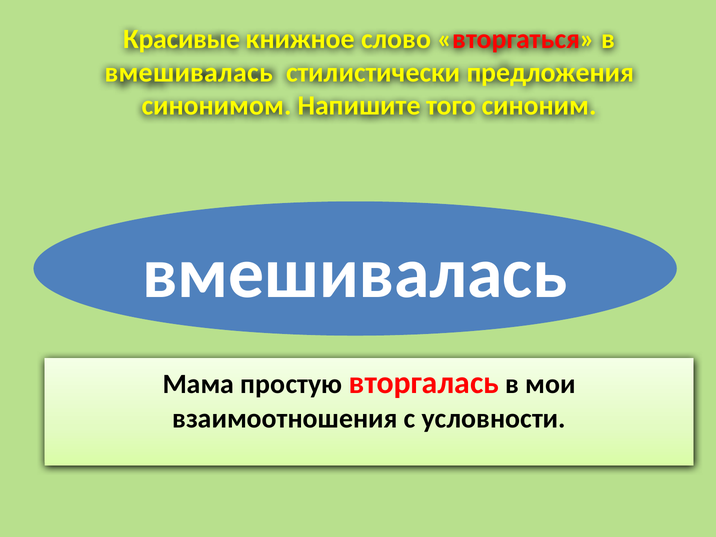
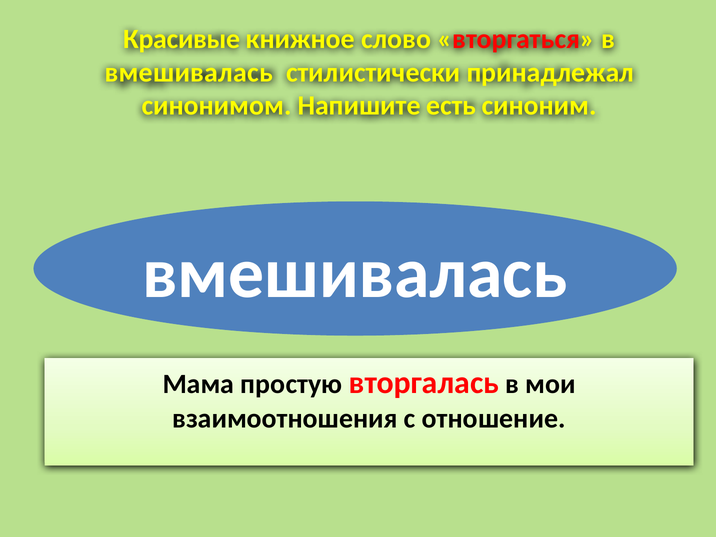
предложения: предложения -> принадлежал (550, 72)
того: того -> есть (451, 106)
условности: условности -> отношение (494, 418)
